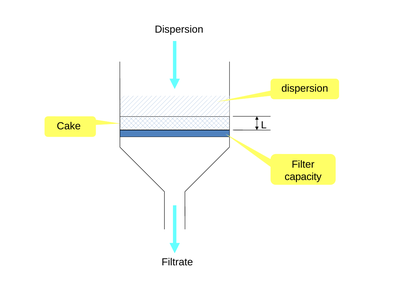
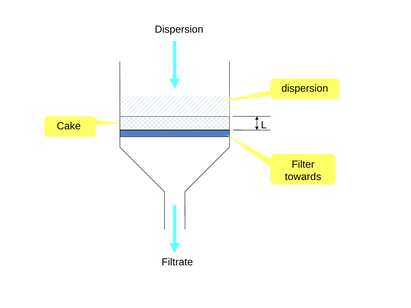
capacity: capacity -> towards (303, 177)
